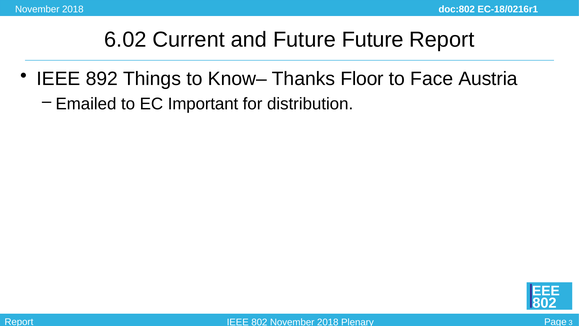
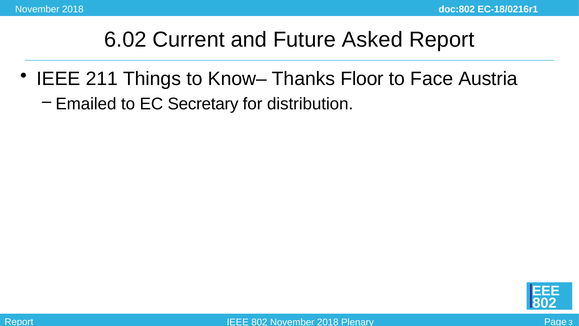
Future Future: Future -> Asked (372, 40)
892: 892 -> 211 (102, 79)
Important: Important -> Secretary (203, 104)
